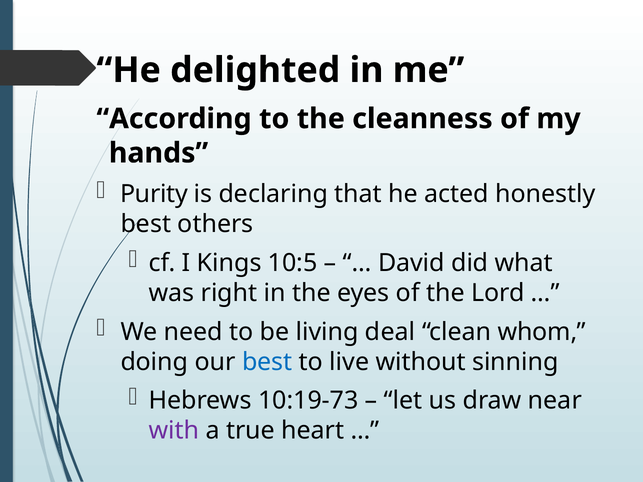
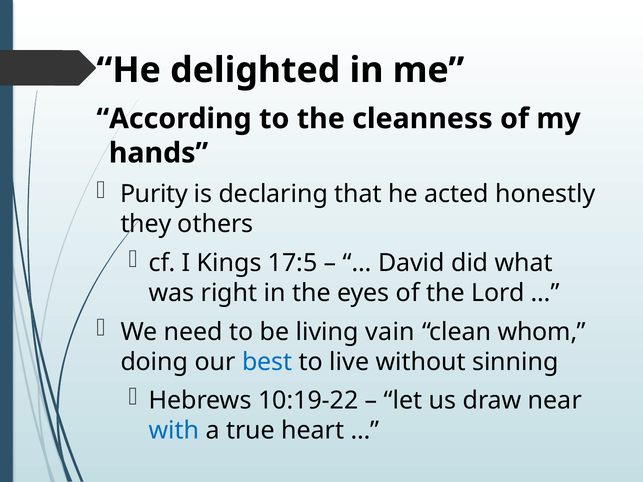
best: best -> they (146, 224)
10:5: 10:5 -> 17:5 (293, 263)
deal: deal -> vain (390, 332)
10:19-73: 10:19-73 -> 10:19-22 (308, 401)
with colour: purple -> blue (174, 431)
